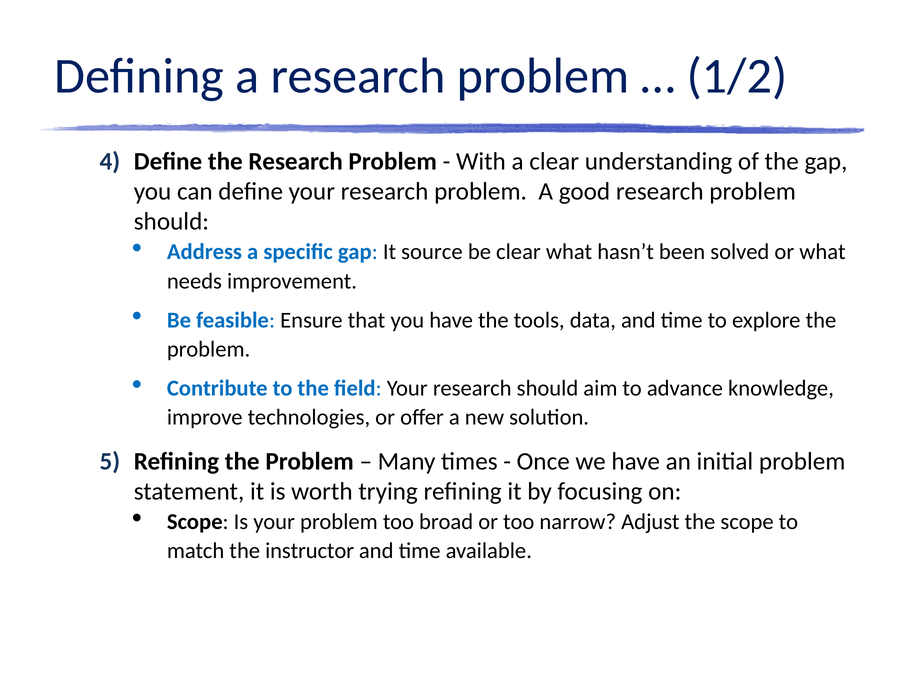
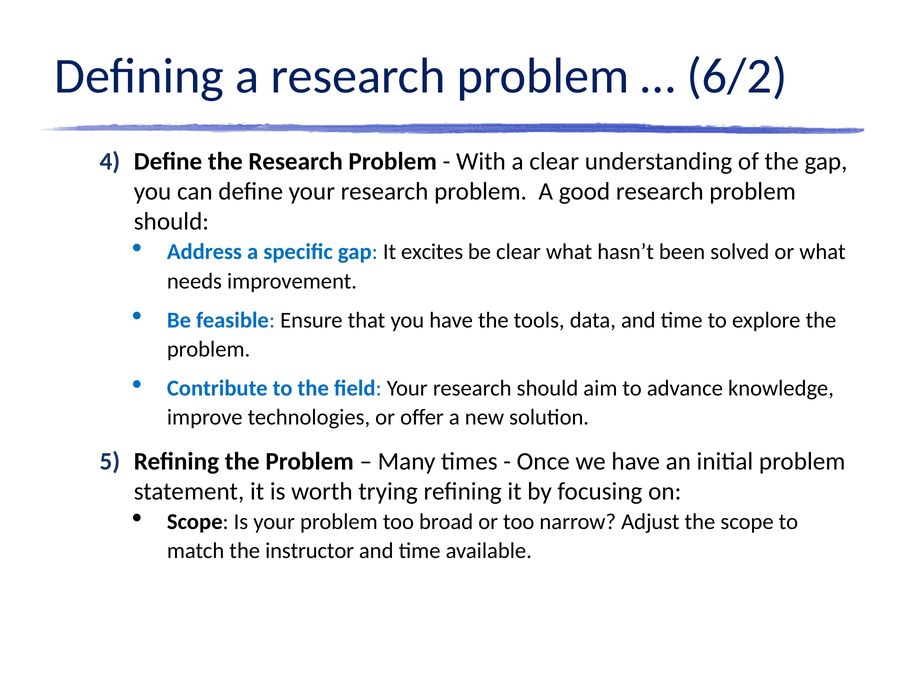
1/2: 1/2 -> 6/2 (737, 76)
source: source -> excites (432, 252)
